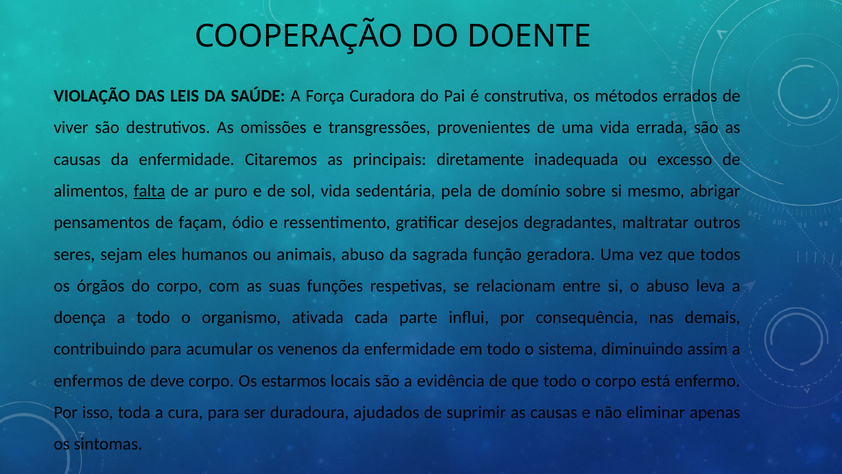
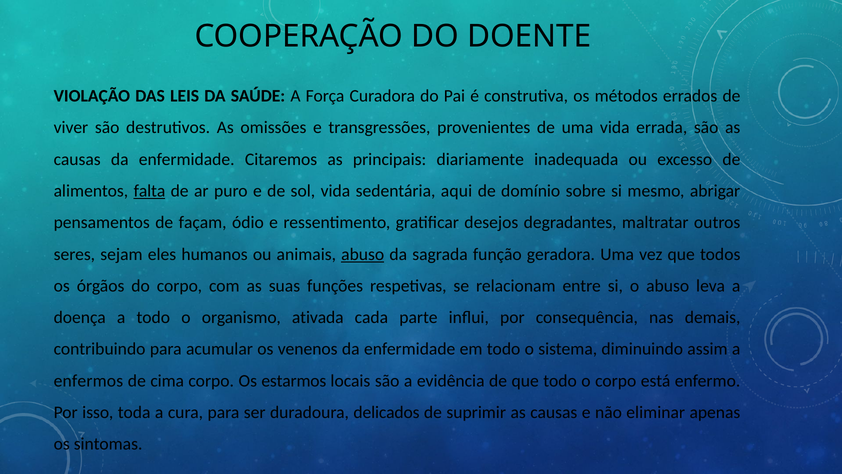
diretamente: diretamente -> diariamente (480, 159)
pela: pela -> aqui (456, 191)
abuso underline: none -> present (363, 254)
deve: deve -> cima (167, 381)
ajudados: ajudados -> delicados (387, 412)
